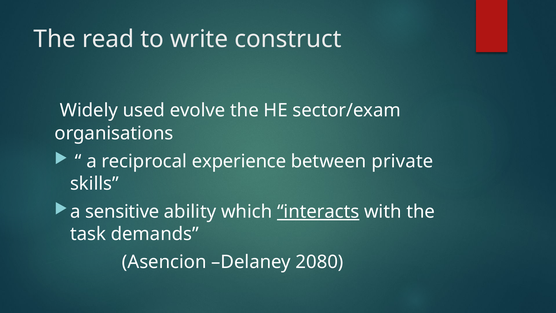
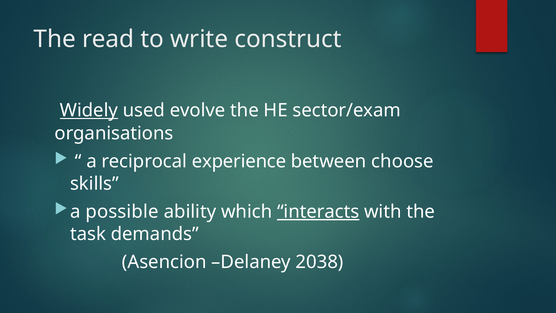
Widely underline: none -> present (89, 110)
private: private -> choose (402, 161)
sensitive: sensitive -> possible (122, 212)
2080: 2080 -> 2038 (320, 262)
